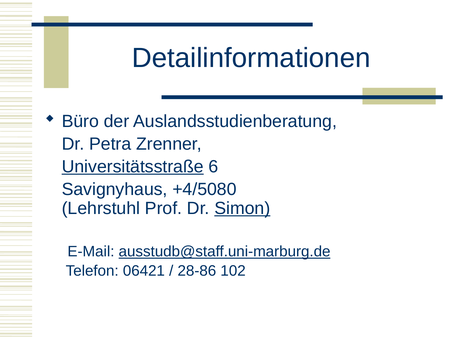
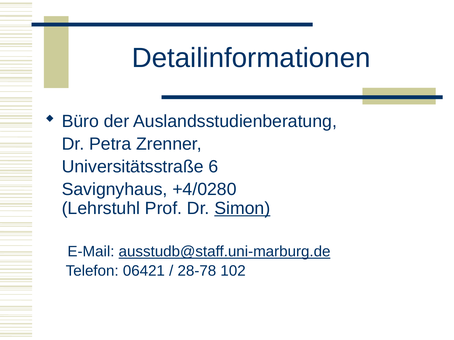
Universitätsstraße underline: present -> none (133, 167)
+4/5080: +4/5080 -> +4/0280 (204, 189)
28-86: 28-86 -> 28-78 (197, 271)
